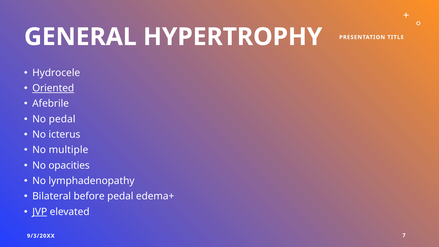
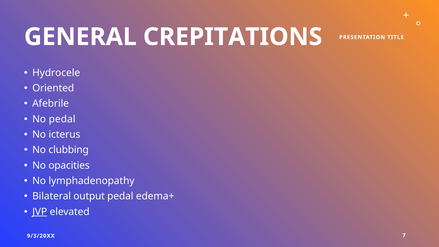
HYPERTROPHY: HYPERTROPHY -> CREPITATIONS (233, 37)
Oriented underline: present -> none (53, 88)
multiple: multiple -> clubbing (69, 150)
before: before -> output (89, 196)
